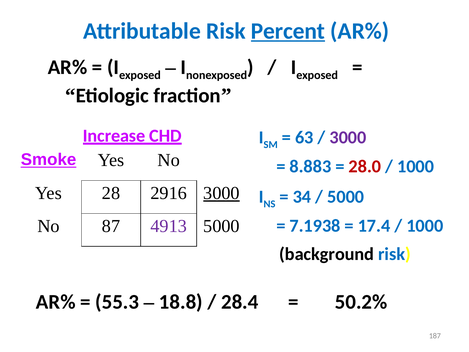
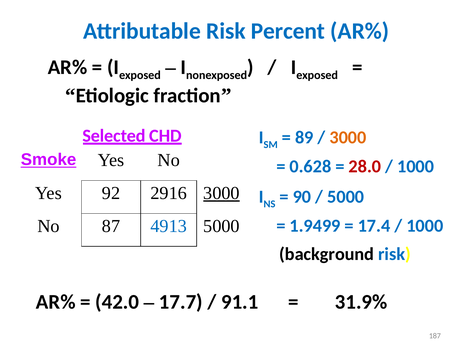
Percent underline: present -> none (288, 31)
Increase: Increase -> Selected (114, 136)
63: 63 -> 89 (304, 137)
3000 colour: purple -> orange (348, 137)
8.883: 8.883 -> 0.628 (310, 166)
28: 28 -> 92 (111, 193)
34: 34 -> 90 (302, 197)
4913 colour: purple -> blue (169, 226)
7.1938: 7.1938 -> 1.9499 (315, 226)
55.3: 55.3 -> 42.0 (117, 302)
18.8: 18.8 -> 17.7 (181, 302)
28.4: 28.4 -> 91.1 (240, 302)
50.2%: 50.2% -> 31.9% (361, 302)
